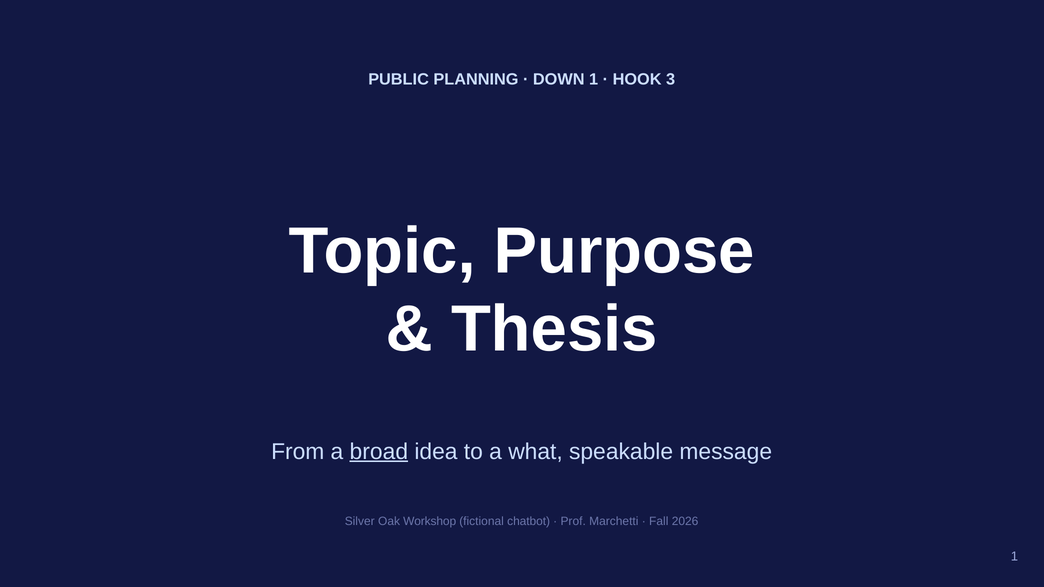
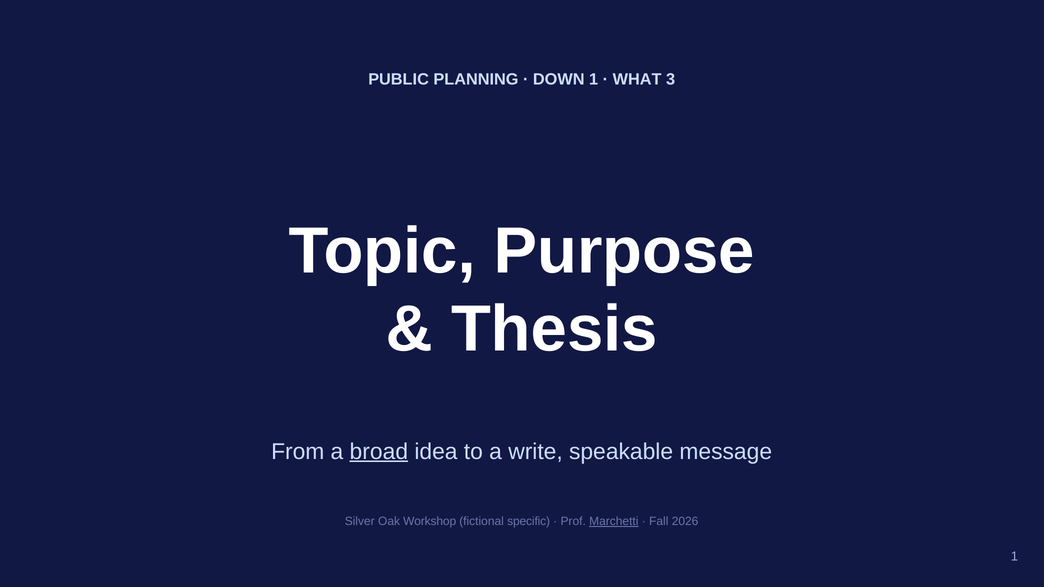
HOOK: HOOK -> WHAT (637, 79)
what: what -> write (536, 452)
chatbot: chatbot -> specific (529, 522)
Marchetti underline: none -> present (614, 522)
